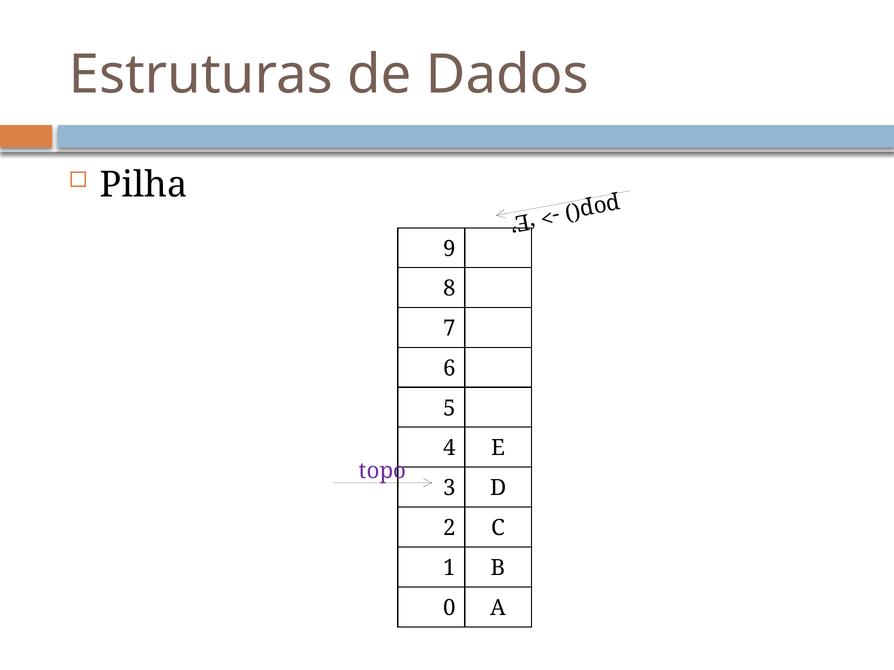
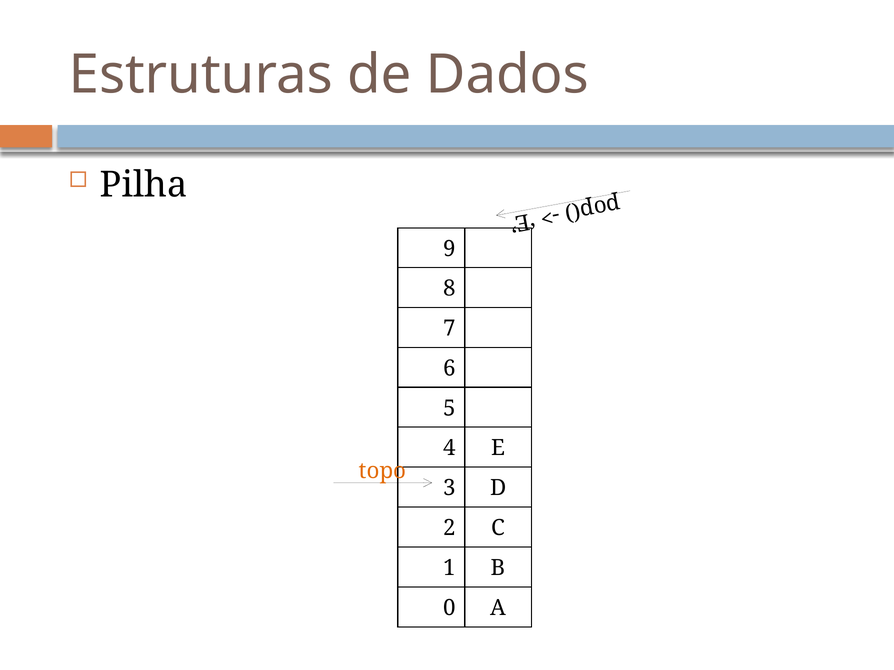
topo colour: purple -> orange (383, 471)
